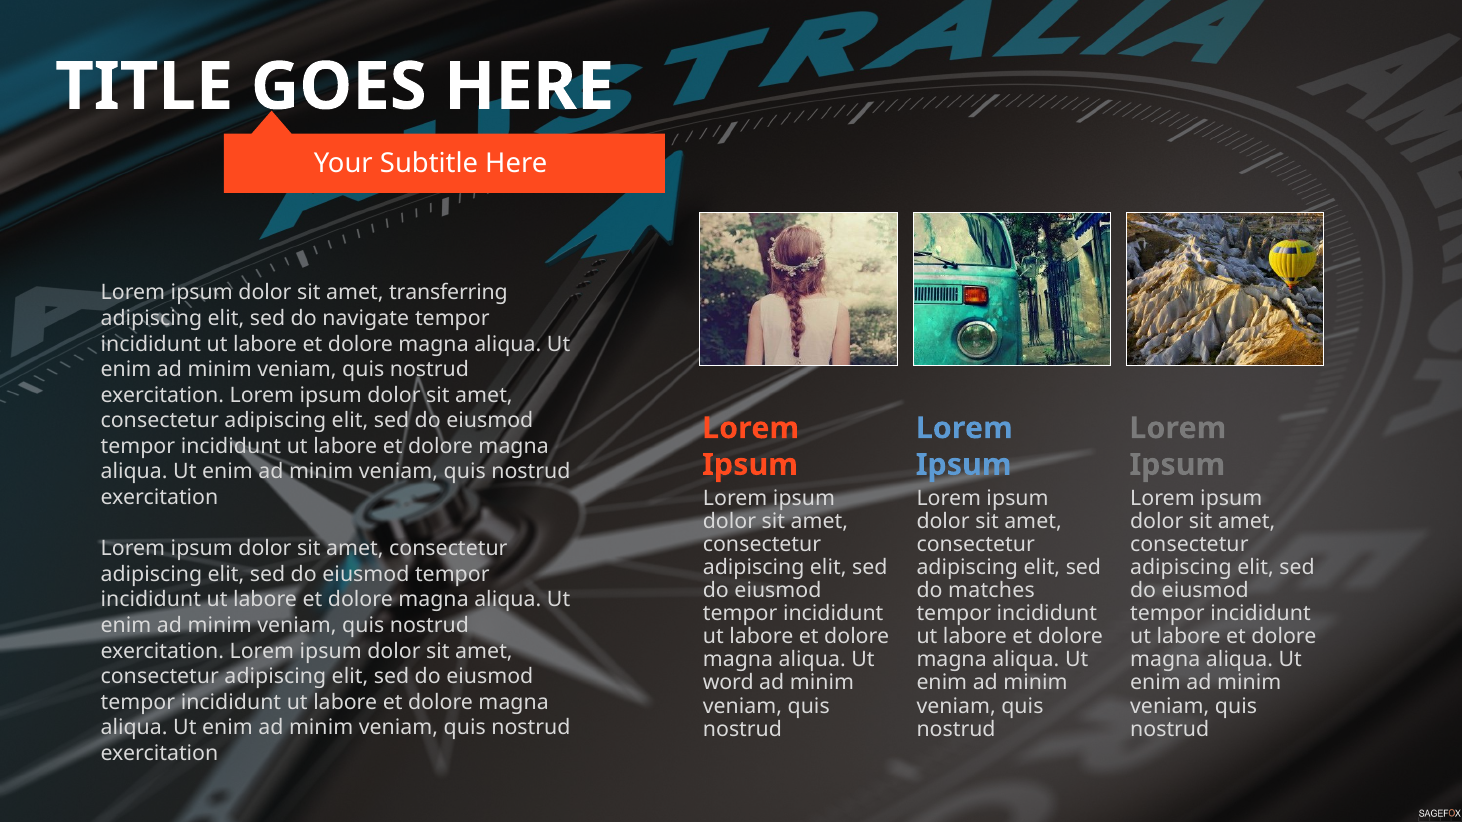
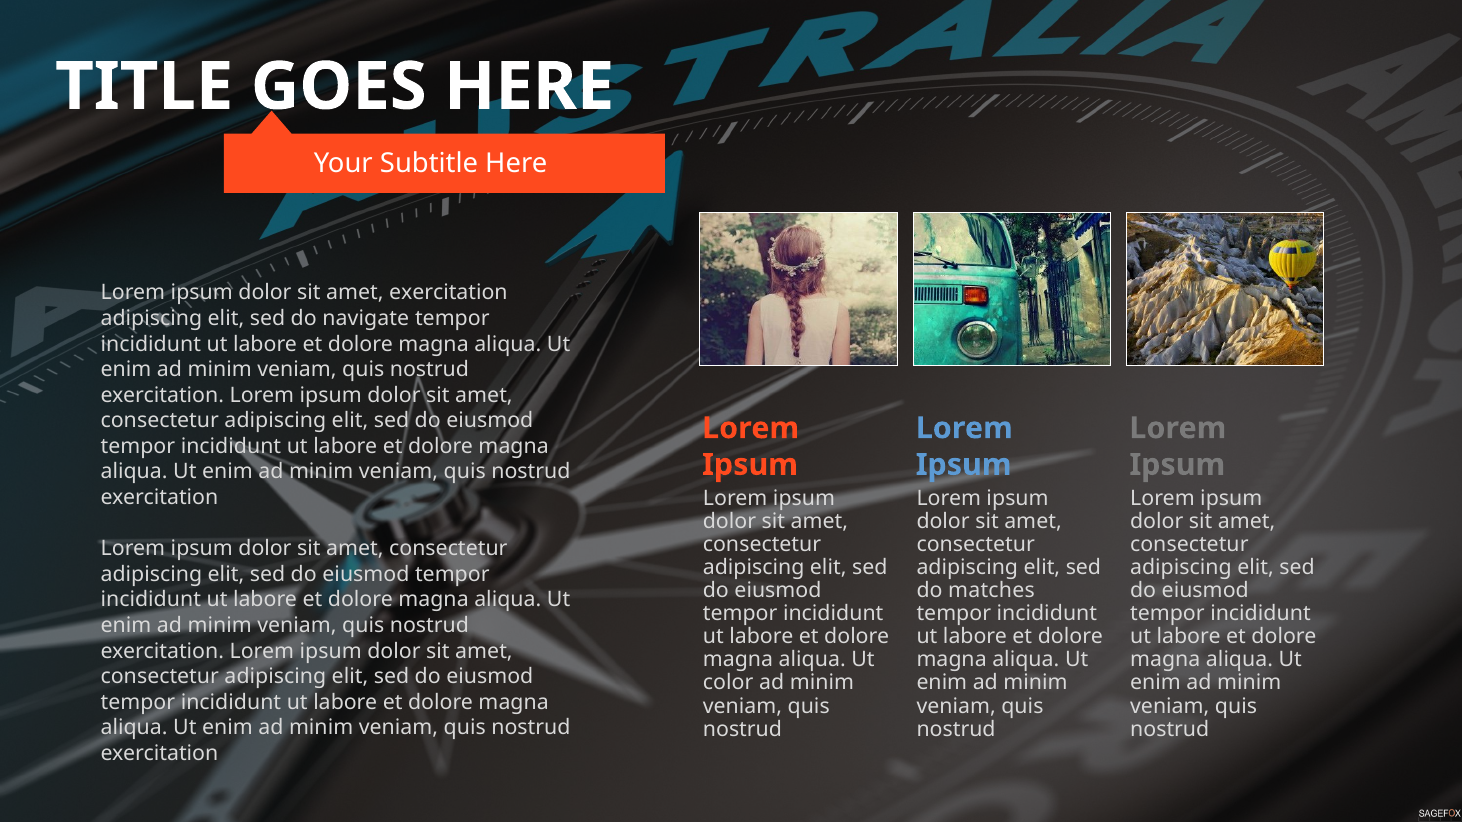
amet transferring: transferring -> exercitation (448, 293)
word: word -> color (728, 683)
